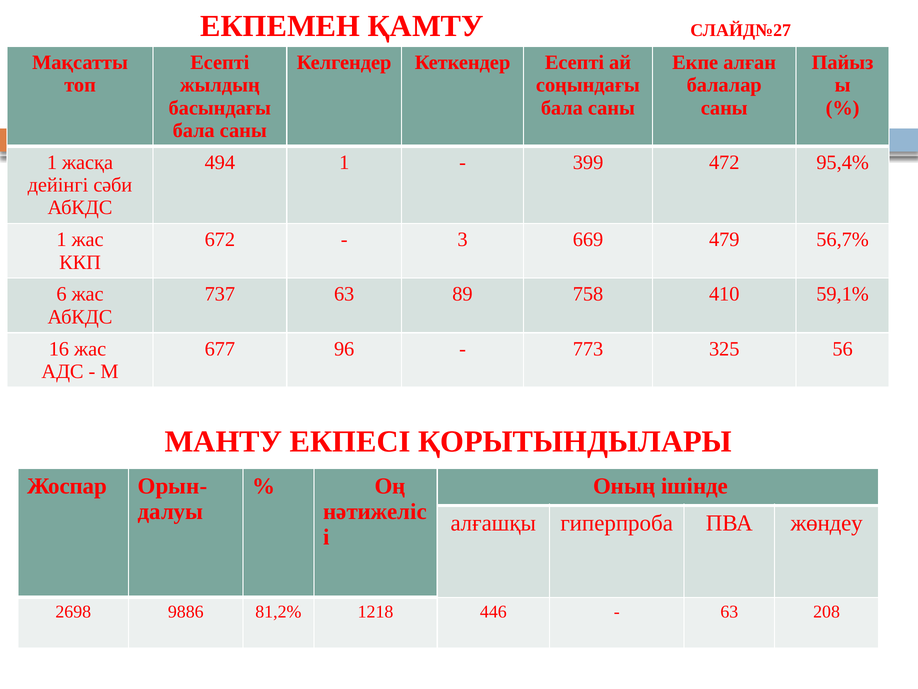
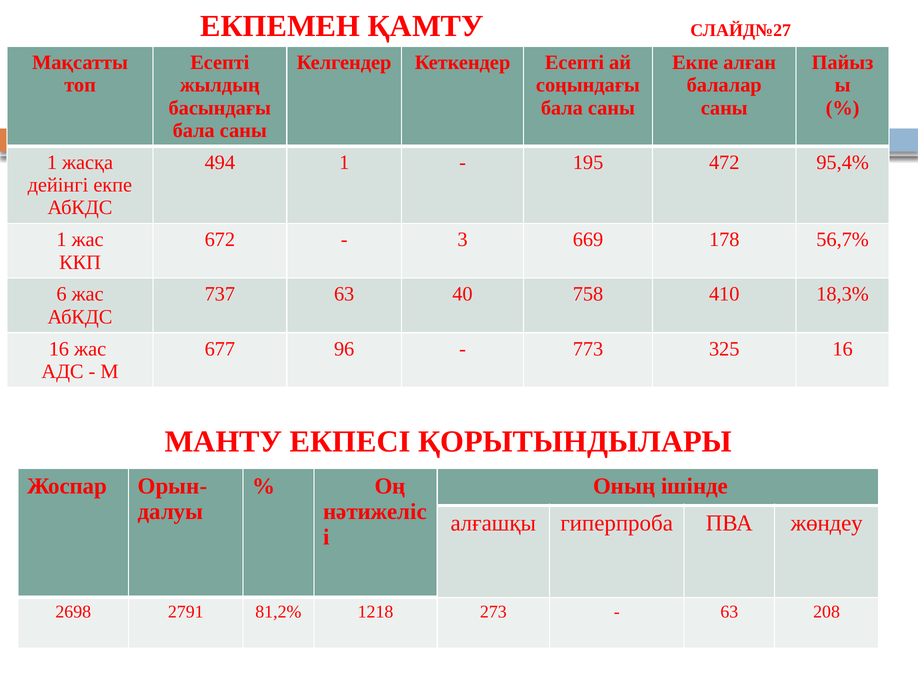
399: 399 -> 195 (588, 162)
дейінгі сәби: сәби -> екпе (113, 185)
479: 479 -> 178 (724, 239)
89: 89 -> 40 (463, 294)
59,1%: 59,1% -> 18,3% (843, 294)
325 56: 56 -> 16 (843, 349)
9886: 9886 -> 2791 (186, 612)
446: 446 -> 273 (493, 612)
